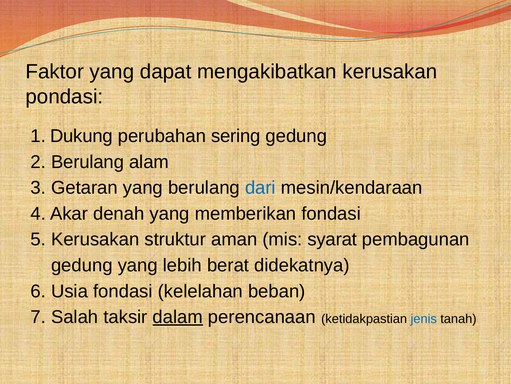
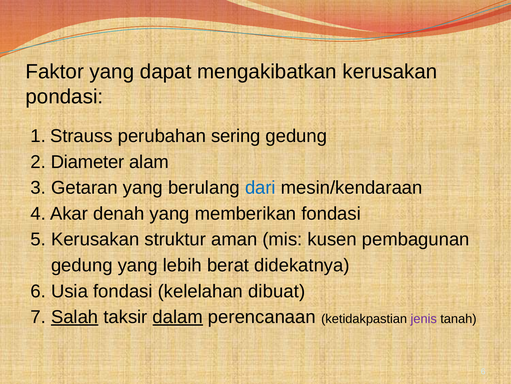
Dukung: Dukung -> Strauss (81, 136)
2 Berulang: Berulang -> Diameter (88, 162)
syarat: syarat -> kusen (332, 239)
beban: beban -> dibuat (277, 291)
Salah underline: none -> present (75, 316)
jenis colour: blue -> purple (424, 318)
